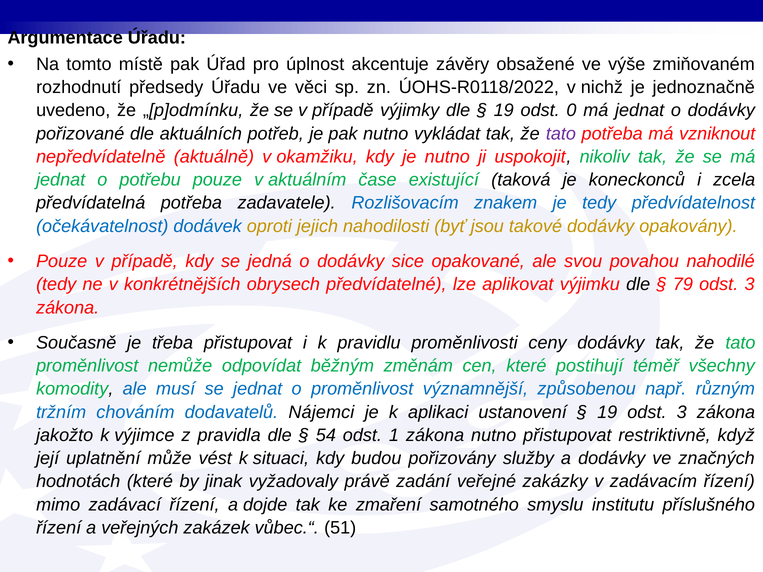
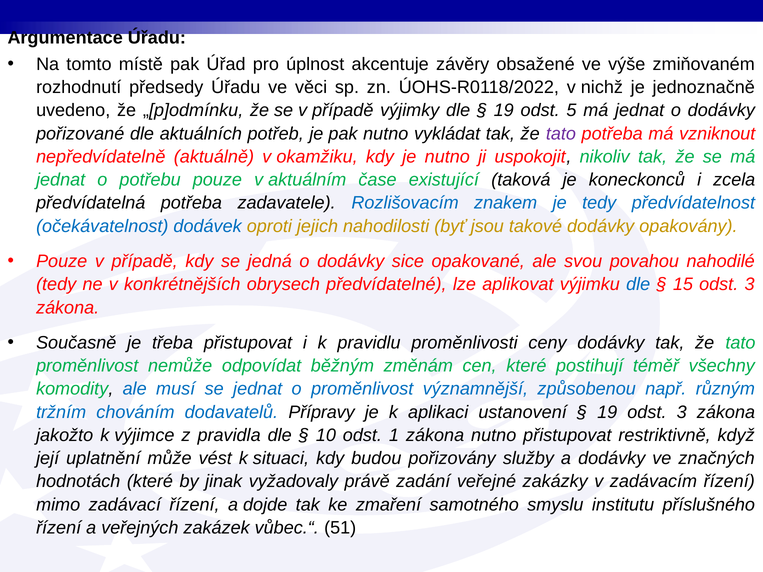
0: 0 -> 5 (571, 111)
dle colour: black -> blue (638, 285)
79: 79 -> 15 (683, 285)
Nájemci: Nájemci -> Přípravy (322, 412)
54: 54 -> 10 (326, 435)
